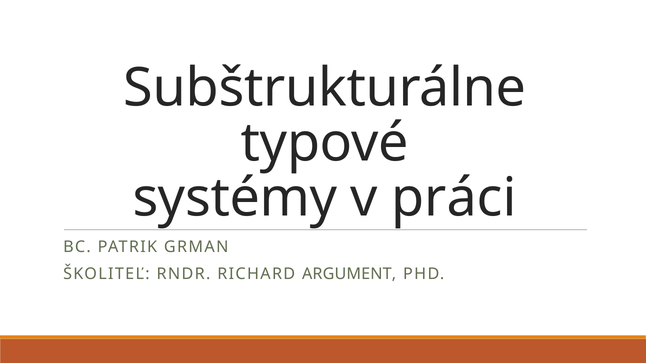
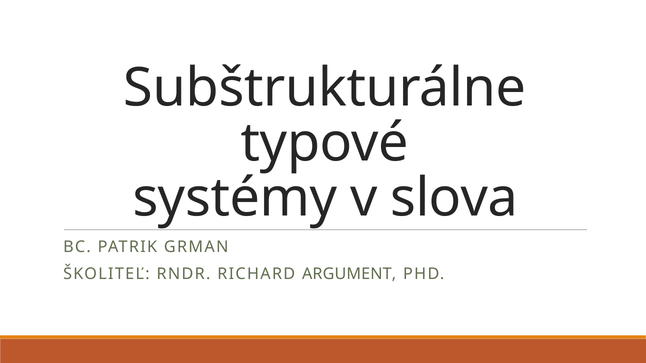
práci: práci -> slova (454, 198)
